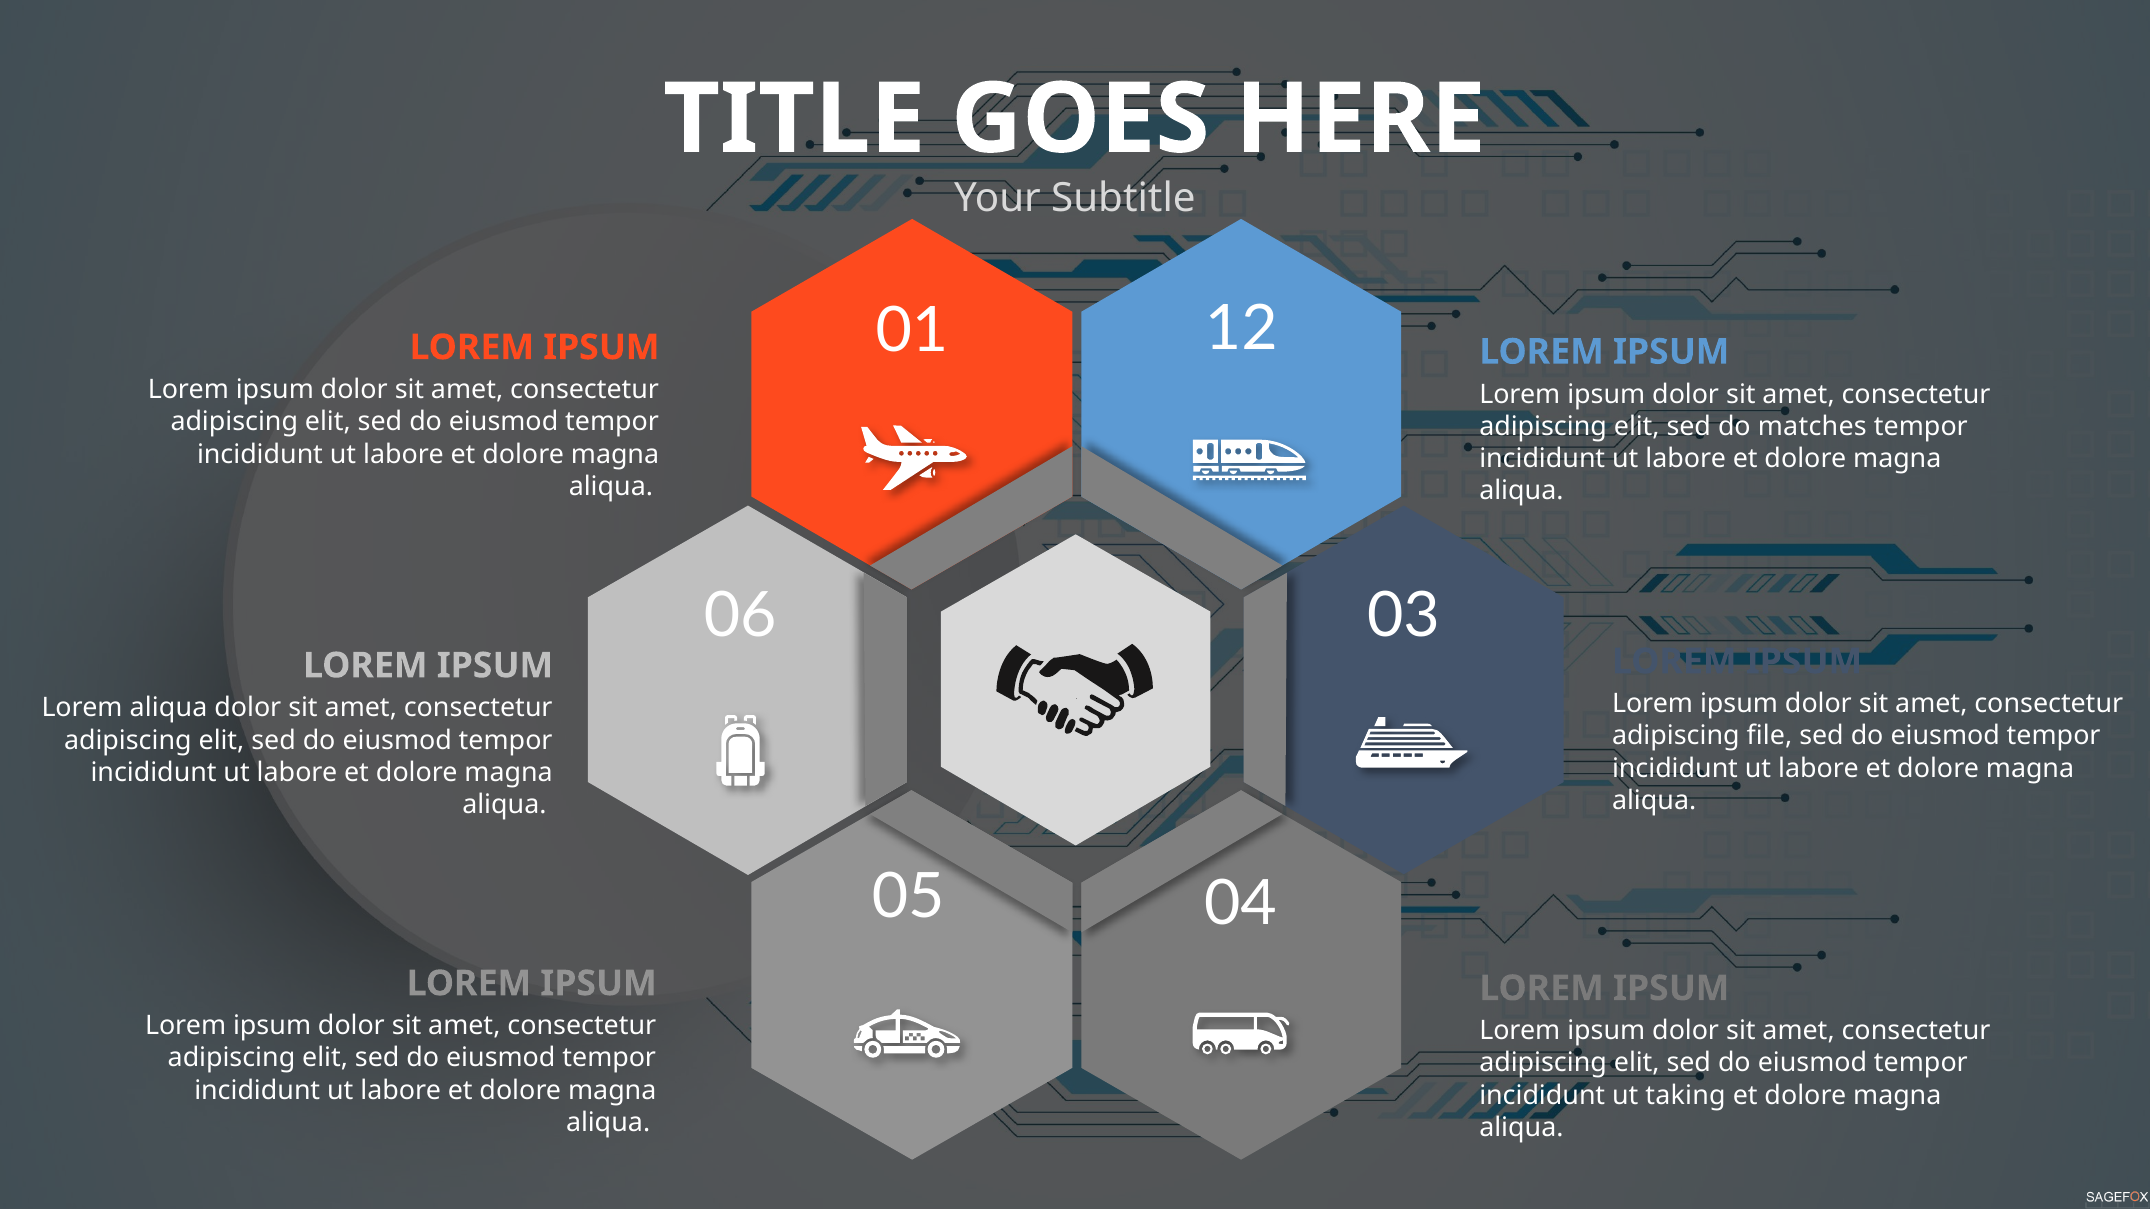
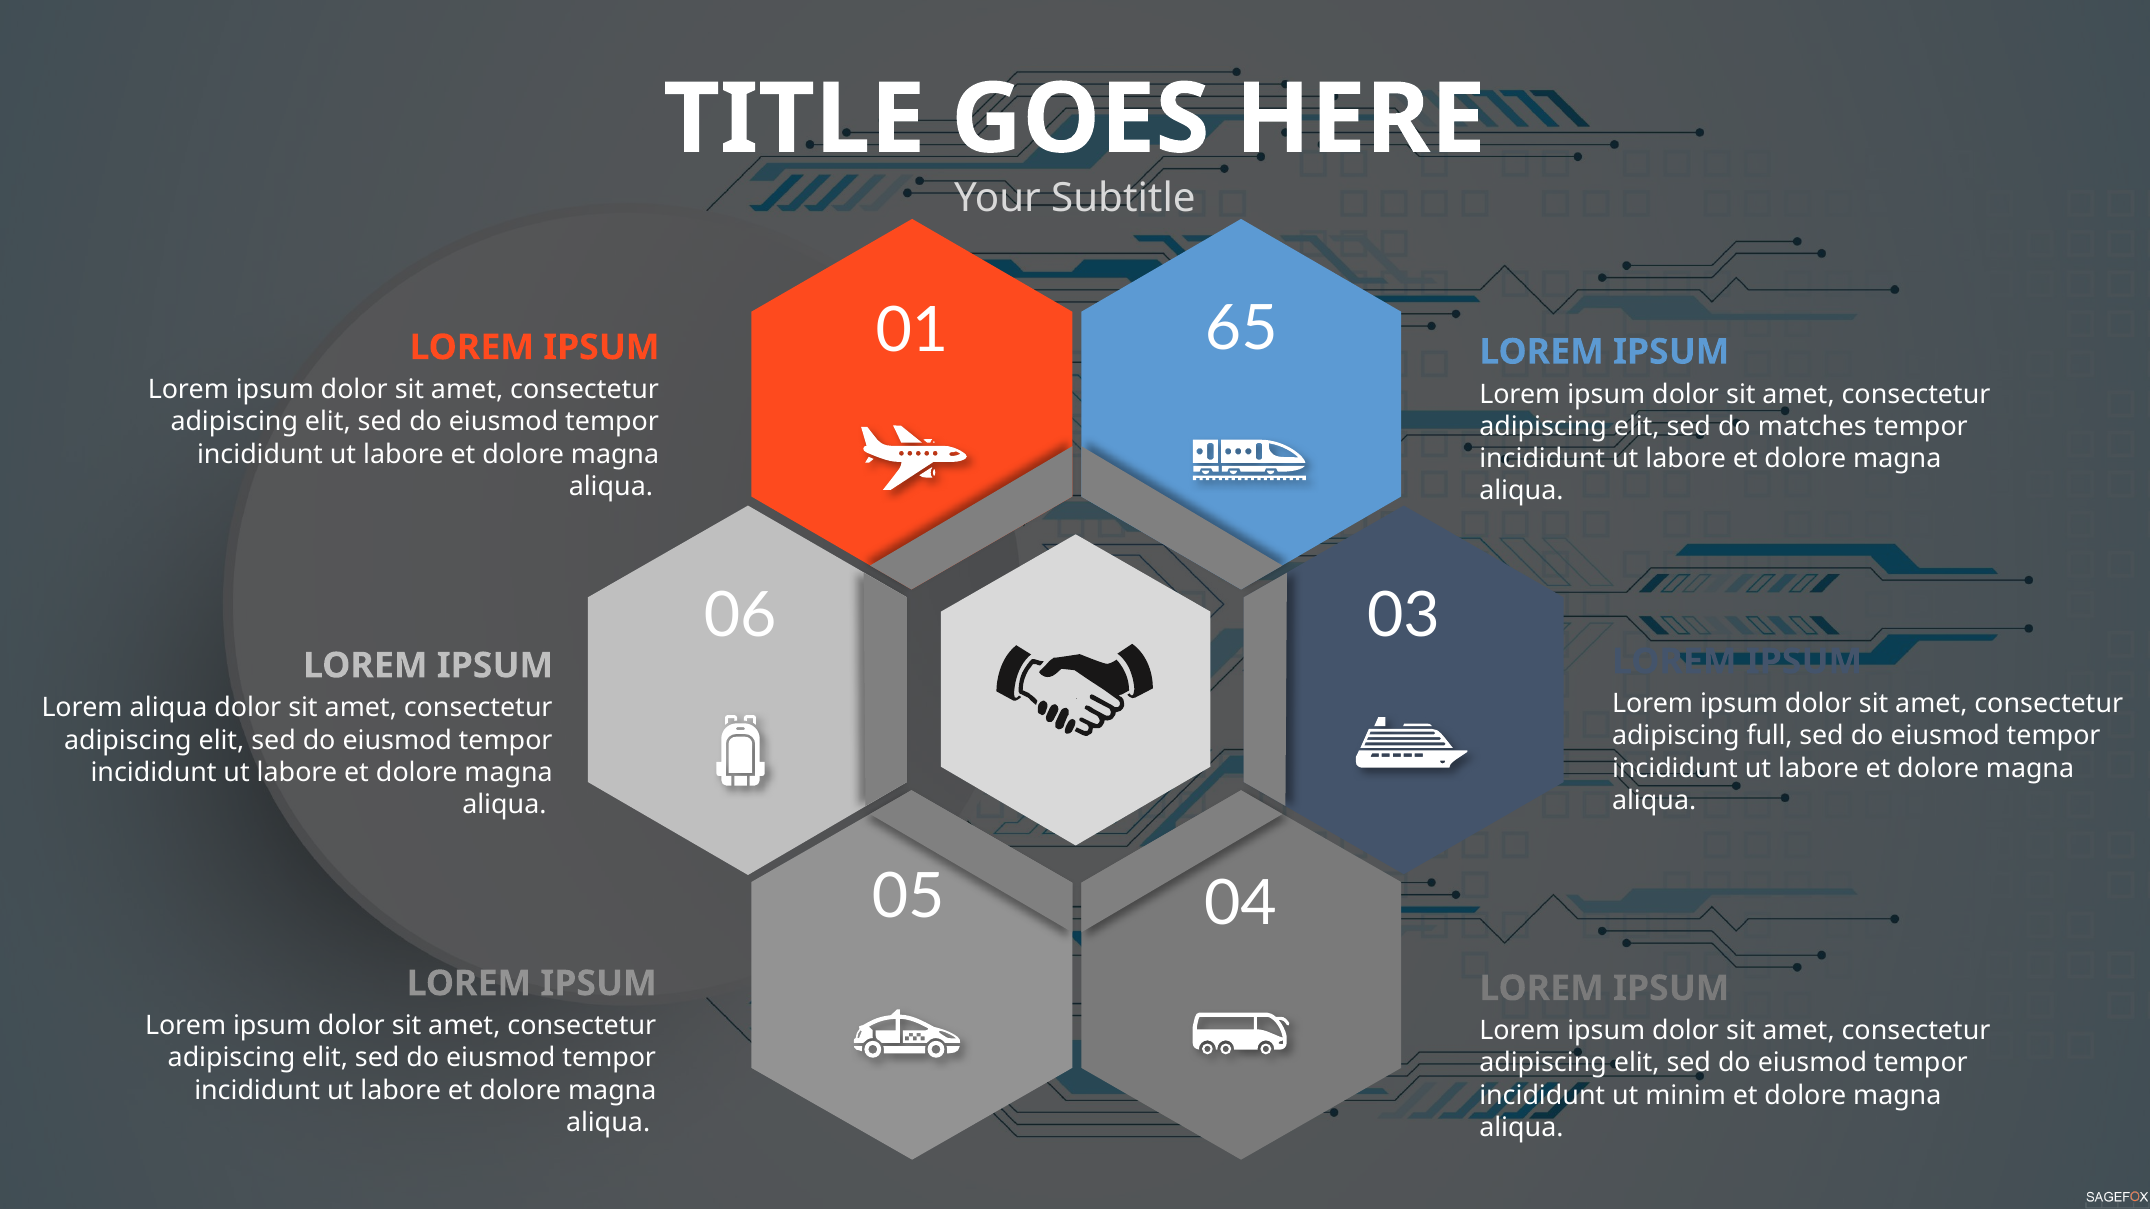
12: 12 -> 65 (1241, 329)
file: file -> full (1770, 736)
taking: taking -> minim (1686, 1095)
